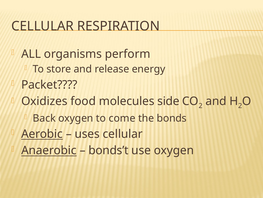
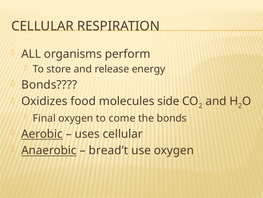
Packet: Packet -> Bonds (49, 85)
Back: Back -> Final (44, 118)
bonds’t: bonds’t -> bread’t (108, 150)
